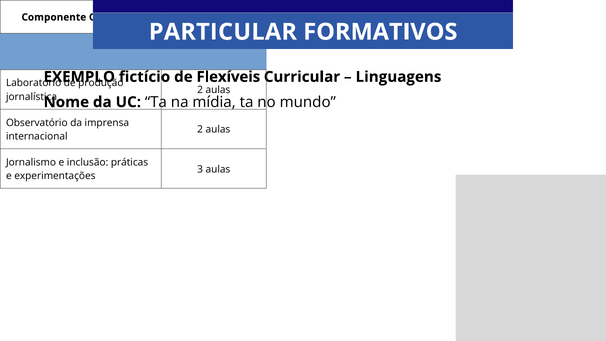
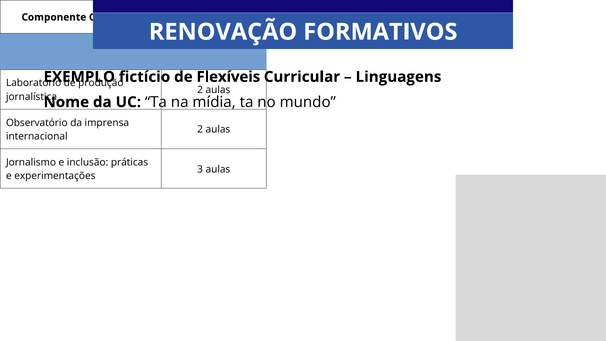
PARTICULAR: PARTICULAR -> RENOVAÇÃO (223, 32)
